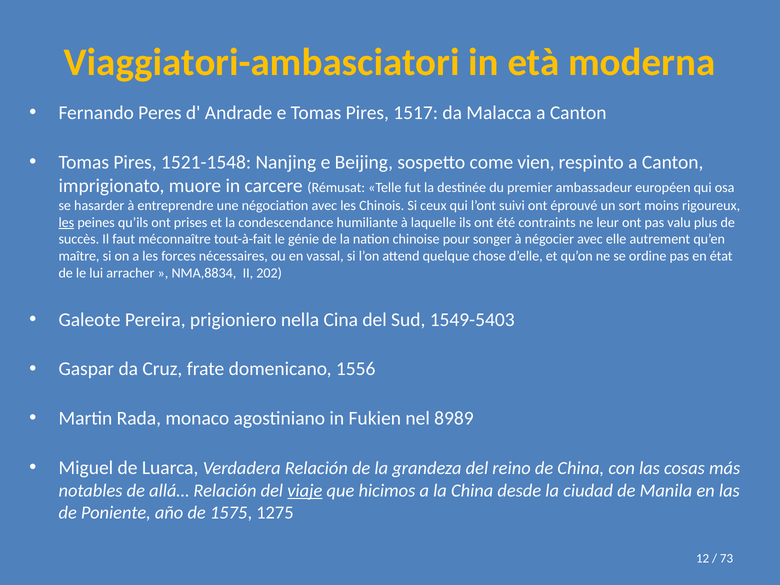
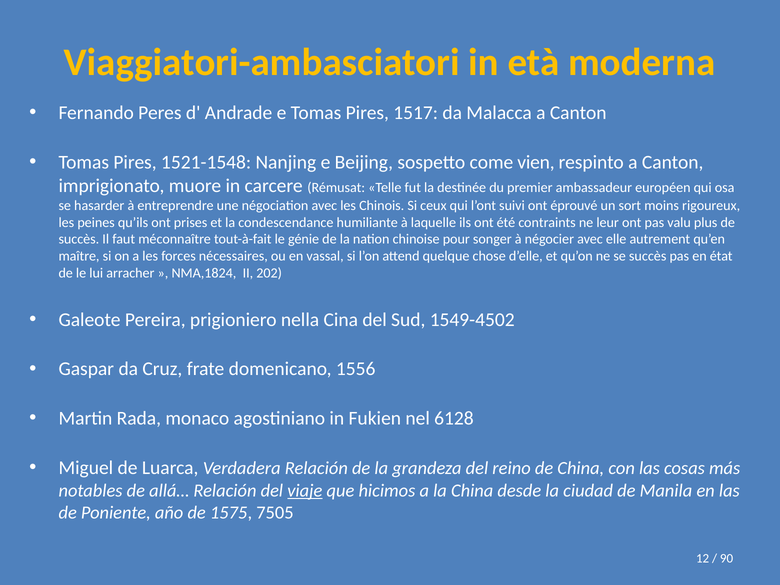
les underline: present -> none (66, 222)
se ordine: ordine -> succès (648, 256)
NMA,8834: NMA,8834 -> NMA,1824 (204, 273)
1549-5403: 1549-5403 -> 1549-4502 (472, 320)
8989: 8989 -> 6128 (454, 418)
1275: 1275 -> 7505 (275, 513)
73: 73 -> 90 (727, 559)
